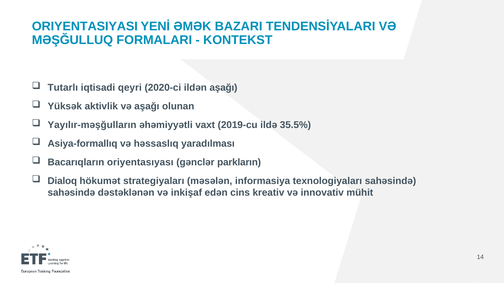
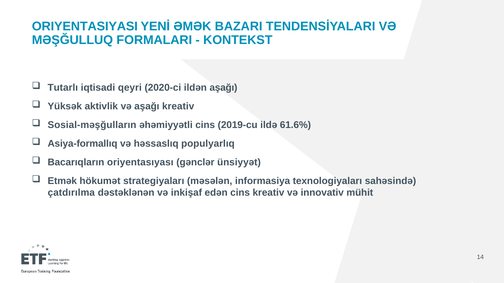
aşağı olunan: olunan -> kreativ (178, 106)
Yayılır-məşğulların: Yayılır-məşğulların -> Sosial-məşğulların (92, 125)
əhəmiyyətli vaxt: vaxt -> cins (205, 125)
35.5%: 35.5% -> 61.6% (295, 125)
yaradılması: yaradılması -> populyarlıq (208, 144)
parkların: parkların -> ünsiyyət (239, 162)
Dialoq: Dialoq -> Etmək (62, 181)
sahəsində: sahəsində -> çatdırılma (71, 193)
